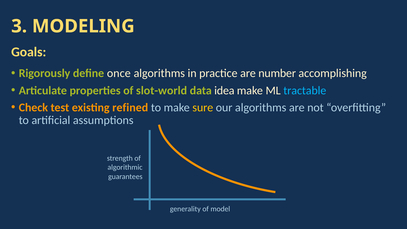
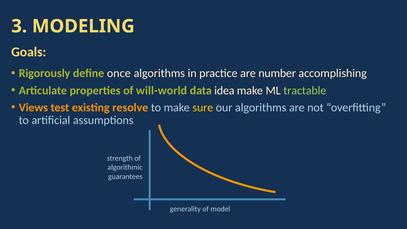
slot-world: slot-world -> will-world (162, 90)
tractable colour: light blue -> light green (305, 90)
Check: Check -> Views (33, 107)
refined: refined -> resolve (130, 107)
